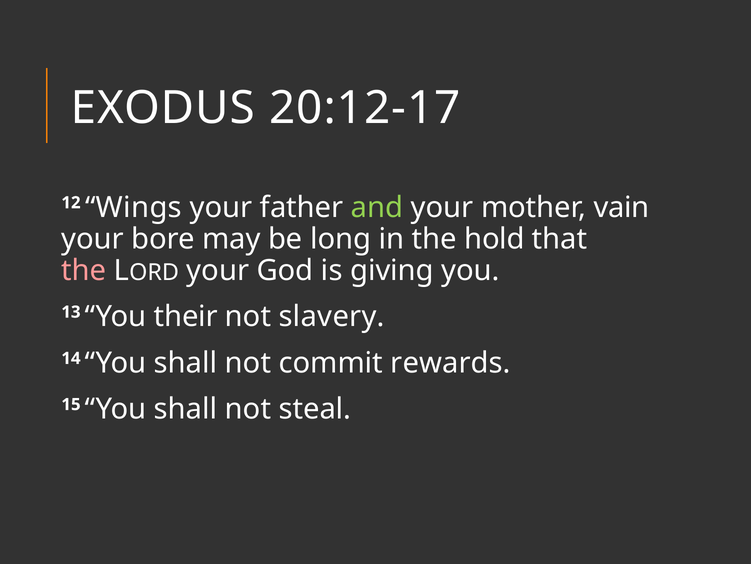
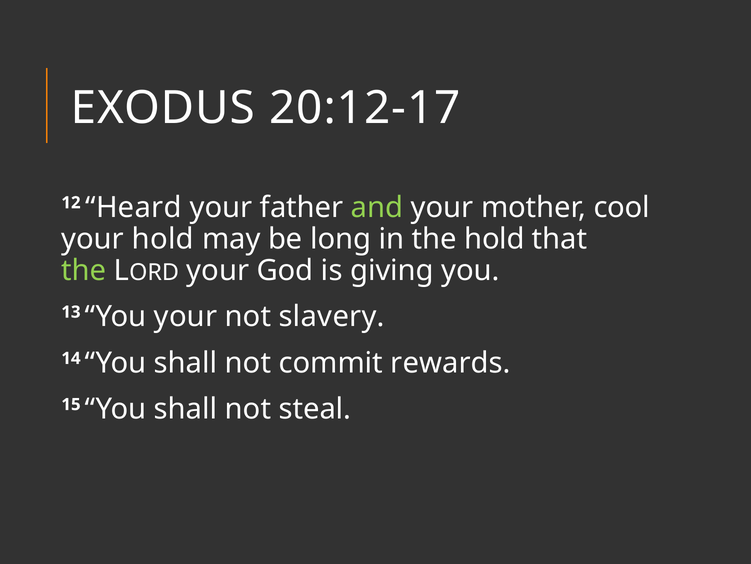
Wings: Wings -> Heard (134, 207)
vain: vain -> cool (622, 207)
your bore: bore -> hold (163, 239)
the colour: pink -> light green (84, 270)
You their: their -> your (186, 316)
